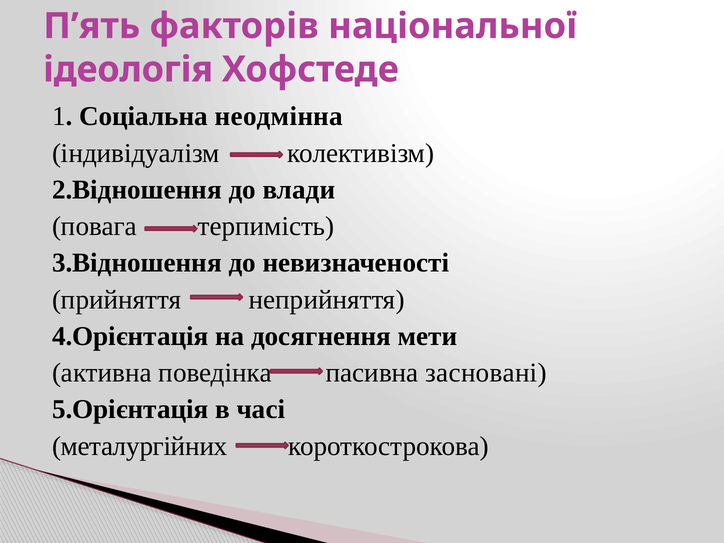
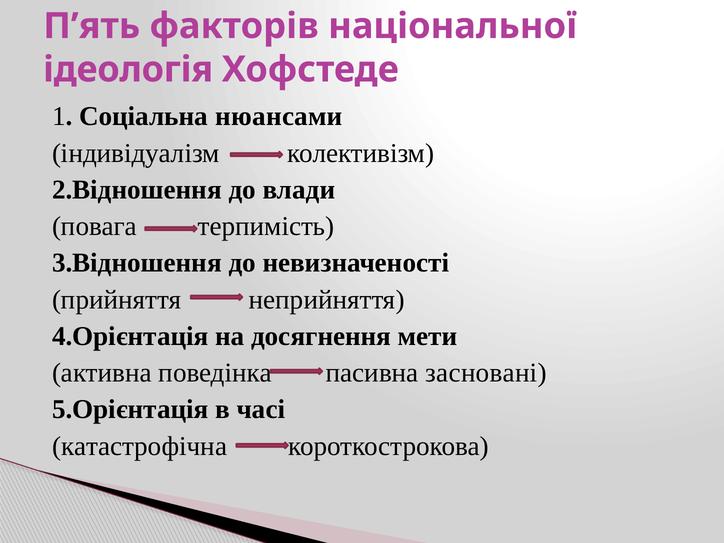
неодмінна: неодмінна -> нюансами (279, 117)
металургійних: металургійних -> катастрофічна (140, 446)
